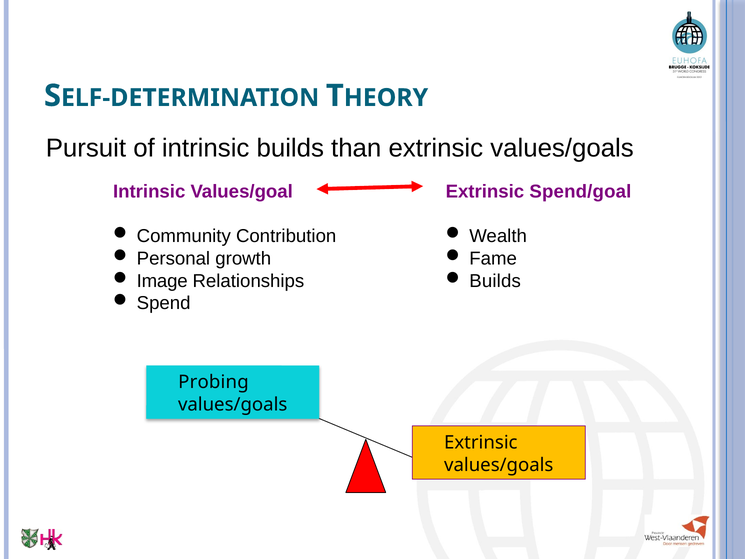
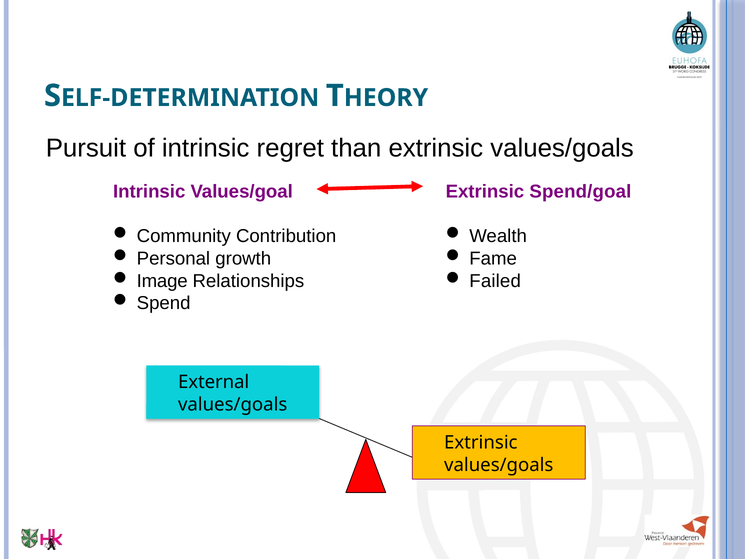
intrinsic builds: builds -> regret (290, 148)
Builds: Builds -> Failed (495, 281)
Probing: Probing -> External (214, 382)
